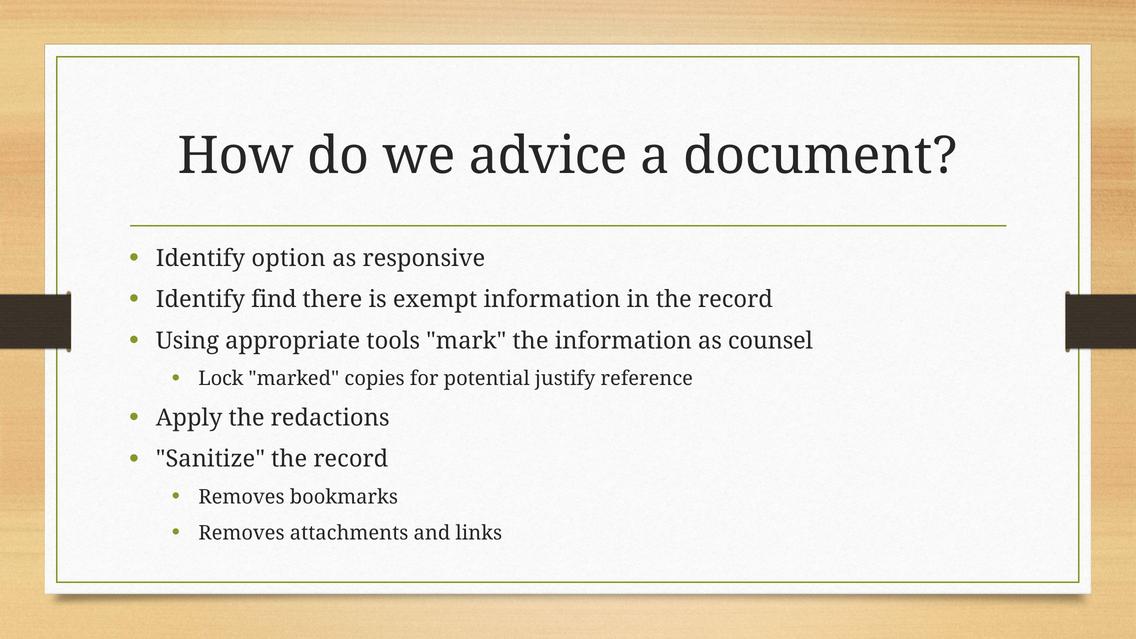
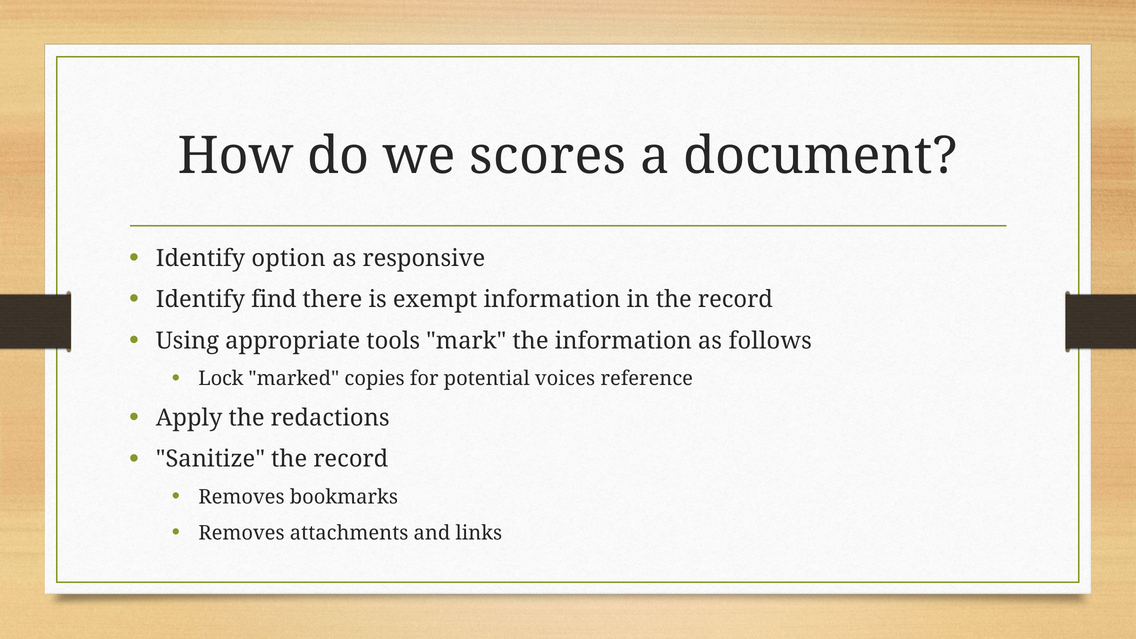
advice: advice -> scores (548, 156)
counsel: counsel -> follows (770, 341)
justify: justify -> voices (565, 379)
